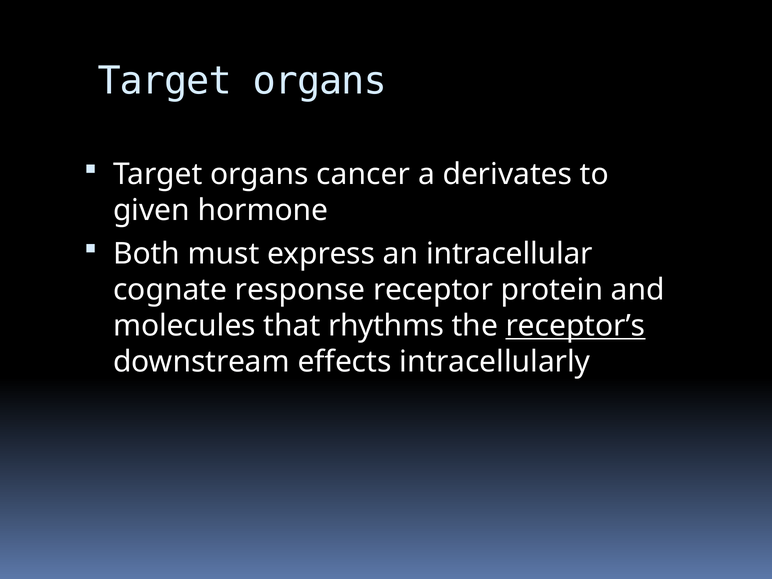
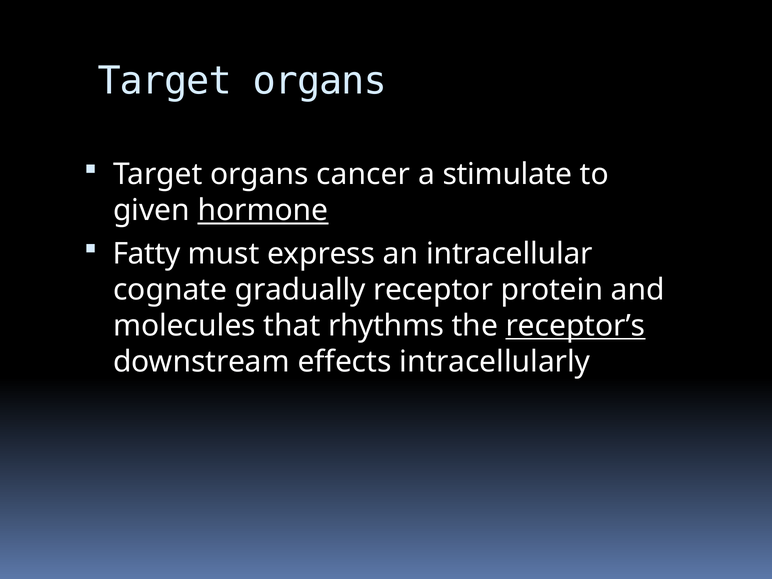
derivates: derivates -> stimulate (508, 175)
hormone underline: none -> present (263, 210)
Both: Both -> Fatty (147, 254)
response: response -> gradually (300, 290)
